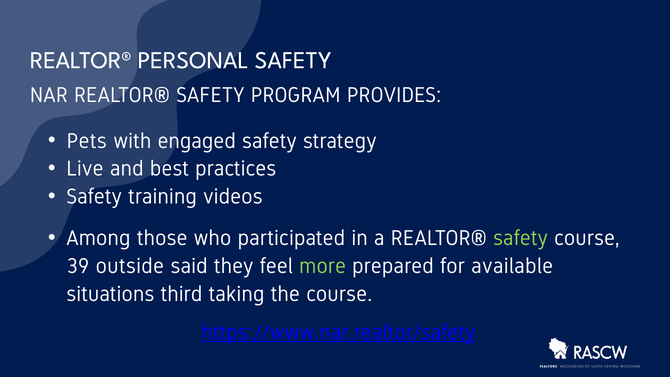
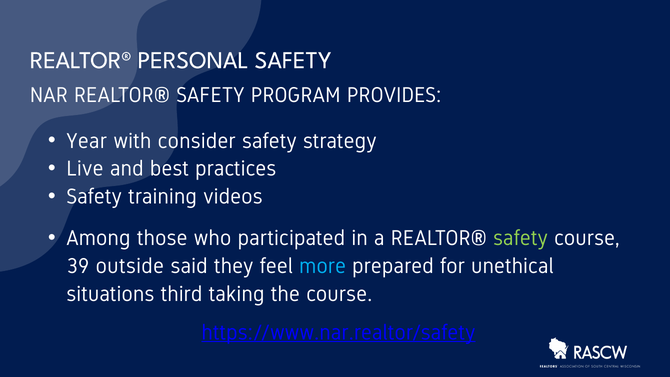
Pets: Pets -> Year (87, 141)
engaged: engaged -> consider (197, 141)
more colour: light green -> light blue (323, 266)
available: available -> unethical (512, 266)
